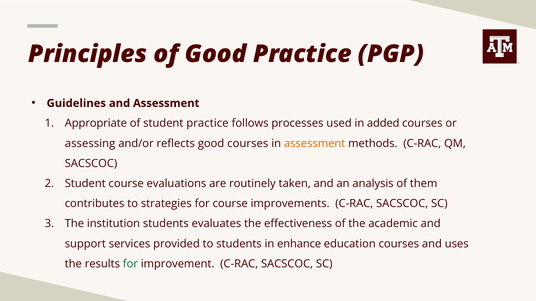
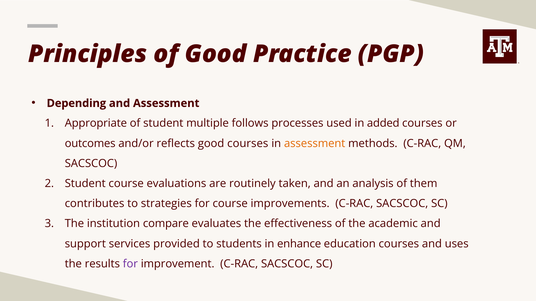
Guidelines: Guidelines -> Depending (76, 103)
student practice: practice -> multiple (208, 124)
assessing: assessing -> outcomes (90, 144)
institution students: students -> compare (166, 224)
for colour: green -> purple (130, 264)
